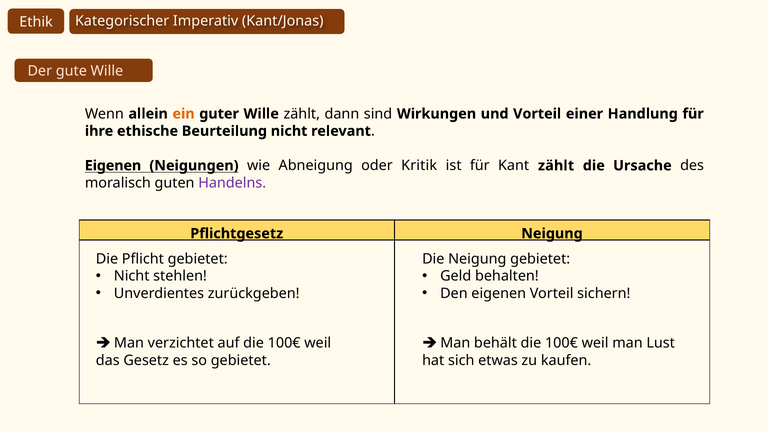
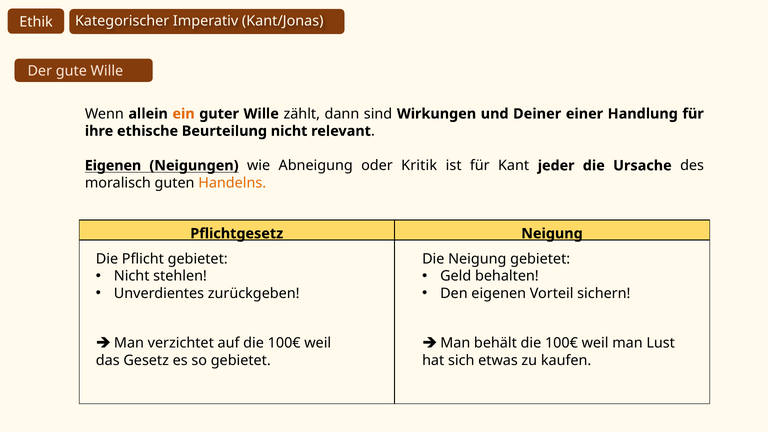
und Vorteil: Vorteil -> Deiner (537, 114)
Kant zählt: zählt -> jeder (556, 166)
Handelns colour: purple -> orange (232, 183)
